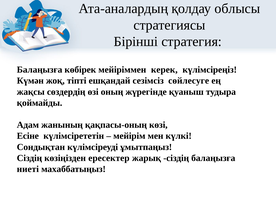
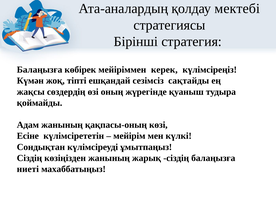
облысы: облысы -> мектебі (237, 9)
сөйлесуге: сөйлесуге -> сақтайды (189, 81)
көзіңізден ересектер: ересектер -> жанының (109, 158)
